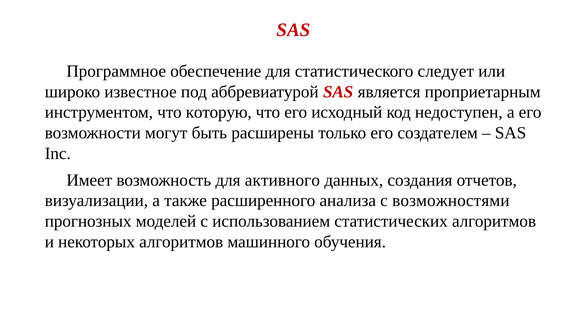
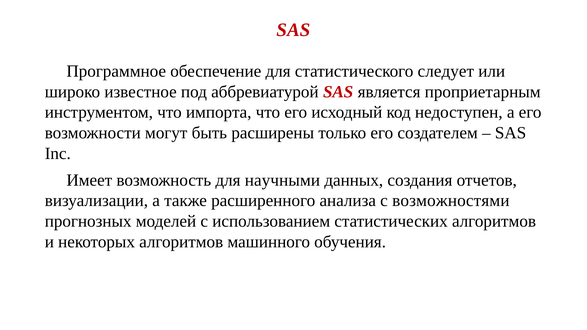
которую: которую -> импорта (219, 112)
активного: активного -> научными (282, 180)
